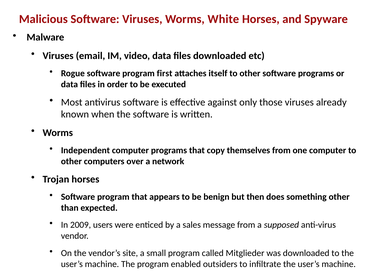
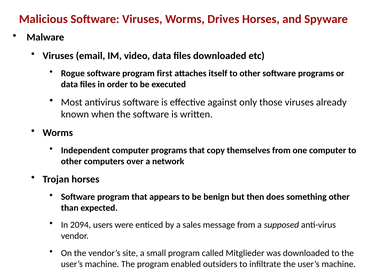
White: White -> Drives (223, 19)
2009: 2009 -> 2094 (81, 225)
